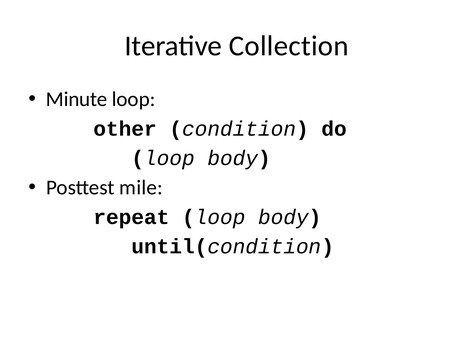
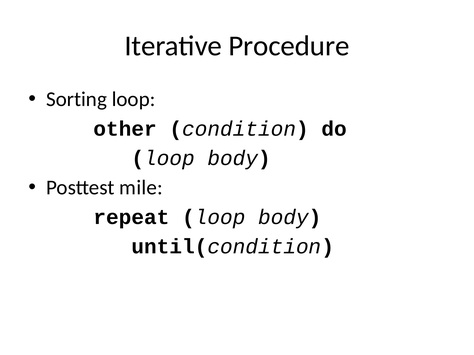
Collection: Collection -> Procedure (289, 46)
Minute: Minute -> Sorting (77, 99)
